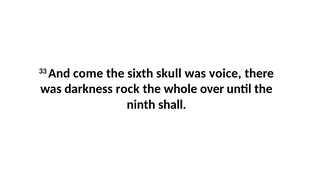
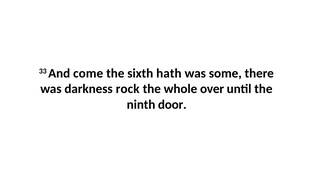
skull: skull -> hath (169, 73)
voice: voice -> some (225, 73)
shall: shall -> door (172, 105)
